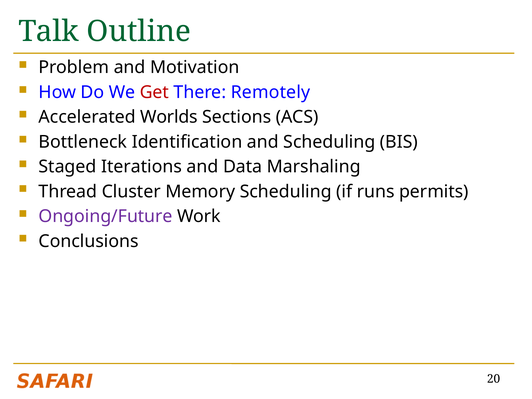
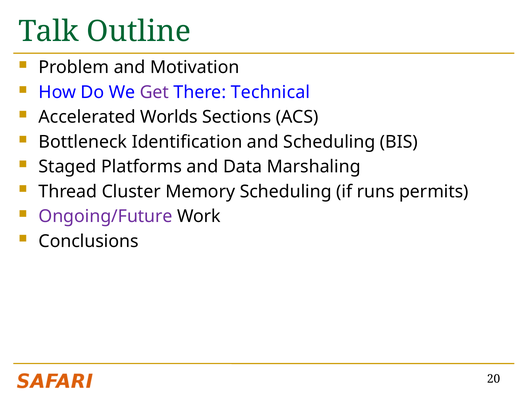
Get colour: red -> purple (154, 92)
Remotely: Remotely -> Technical (270, 92)
Iterations: Iterations -> Platforms (142, 167)
